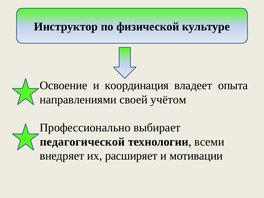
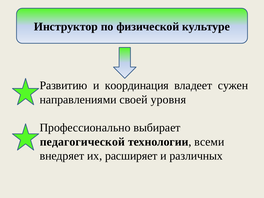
Освоение: Освоение -> Развитию (64, 85)
опыта: опыта -> сужен (233, 85)
учётом: учётом -> уровня (168, 100)
мотивации: мотивации -> различных (196, 156)
